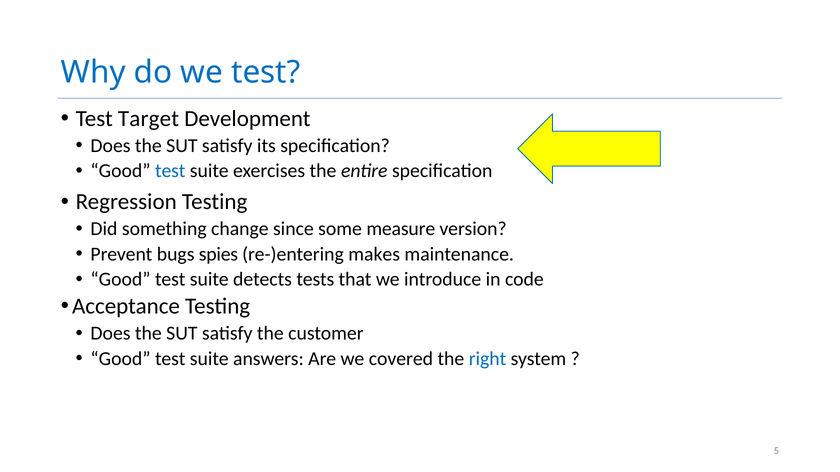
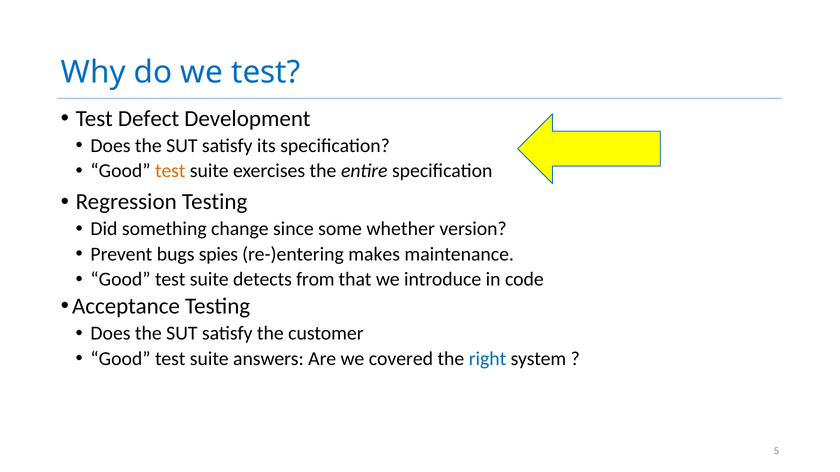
Target: Target -> Defect (149, 119)
test colour: blue -> orange (170, 171)
measure: measure -> whether (401, 229)
tests: tests -> from (315, 280)
